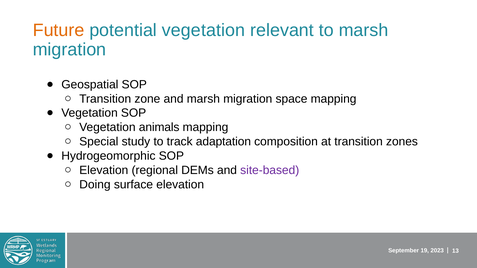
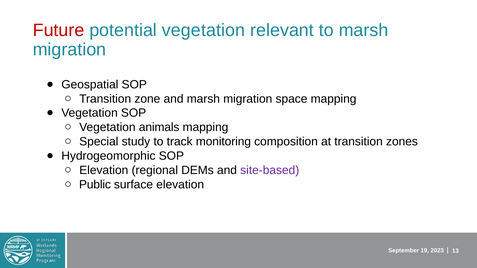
Future colour: orange -> red (59, 30)
adaptation: adaptation -> monitoring (223, 142)
Doing: Doing -> Public (95, 185)
